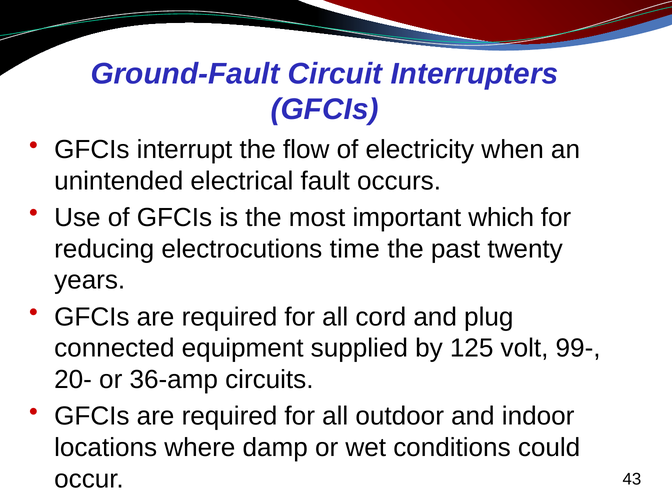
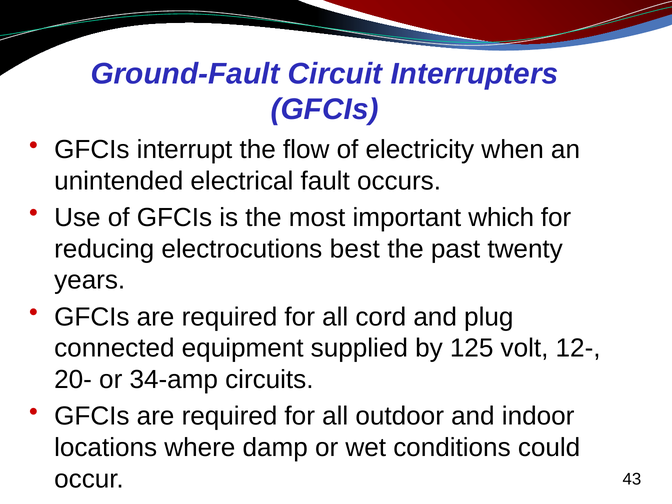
time: time -> best (355, 249)
99-: 99- -> 12- (578, 348)
36-amp: 36-amp -> 34-amp (174, 380)
